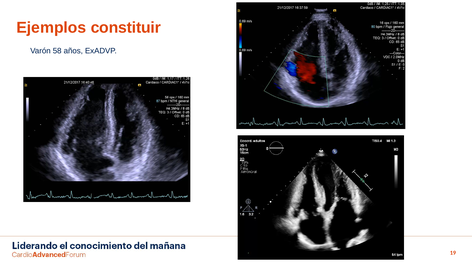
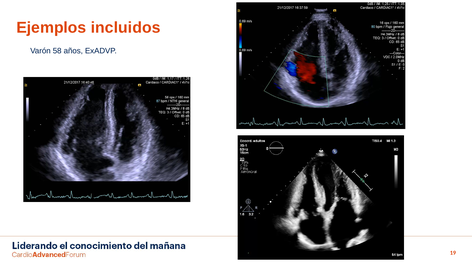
constituir: constituir -> incluidos (126, 28)
